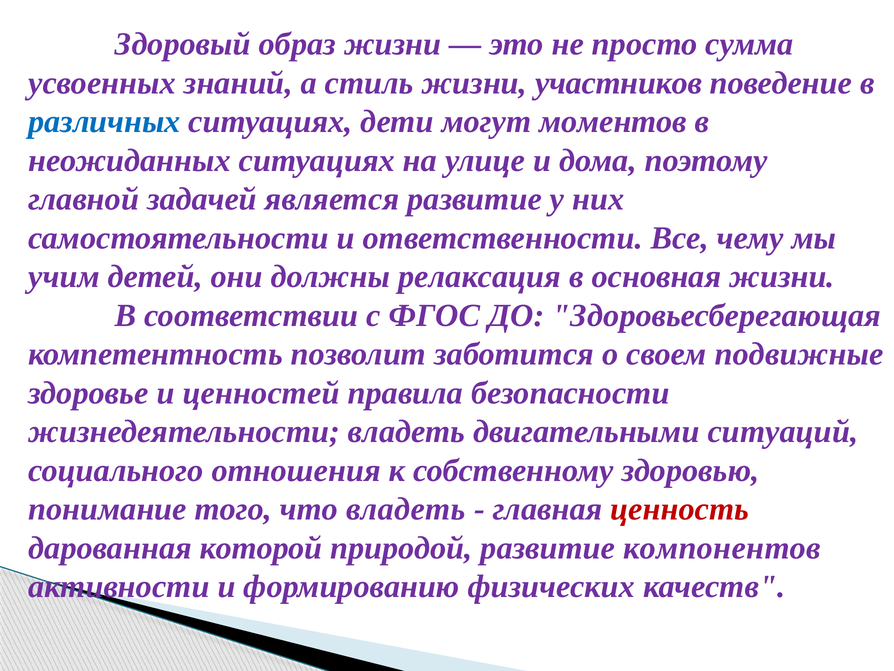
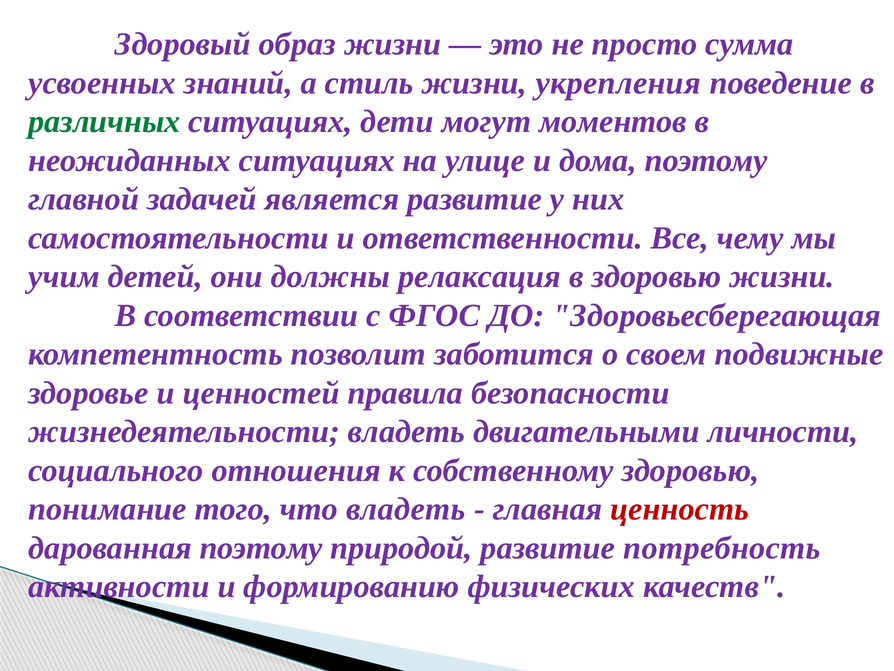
участников: участников -> укрепления (618, 83)
различных colour: blue -> green (104, 122)
в основная: основная -> здоровью (656, 276)
ситуаций: ситуаций -> личности (783, 431)
дарованная которой: которой -> поэтому (261, 548)
компонентов: компонентов -> потребность (722, 548)
